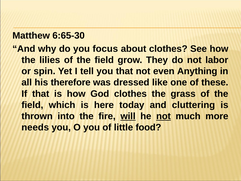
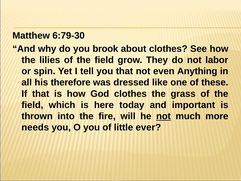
6:65-30: 6:65-30 -> 6:79-30 (69, 36)
focus: focus -> brook (105, 49)
cluttering: cluttering -> important (193, 105)
will underline: present -> none (128, 116)
food: food -> ever (148, 127)
